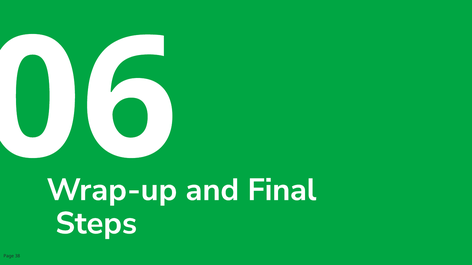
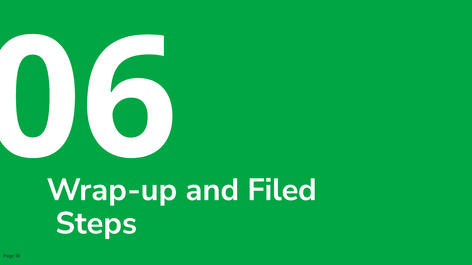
Final: Final -> Filed (282, 190)
